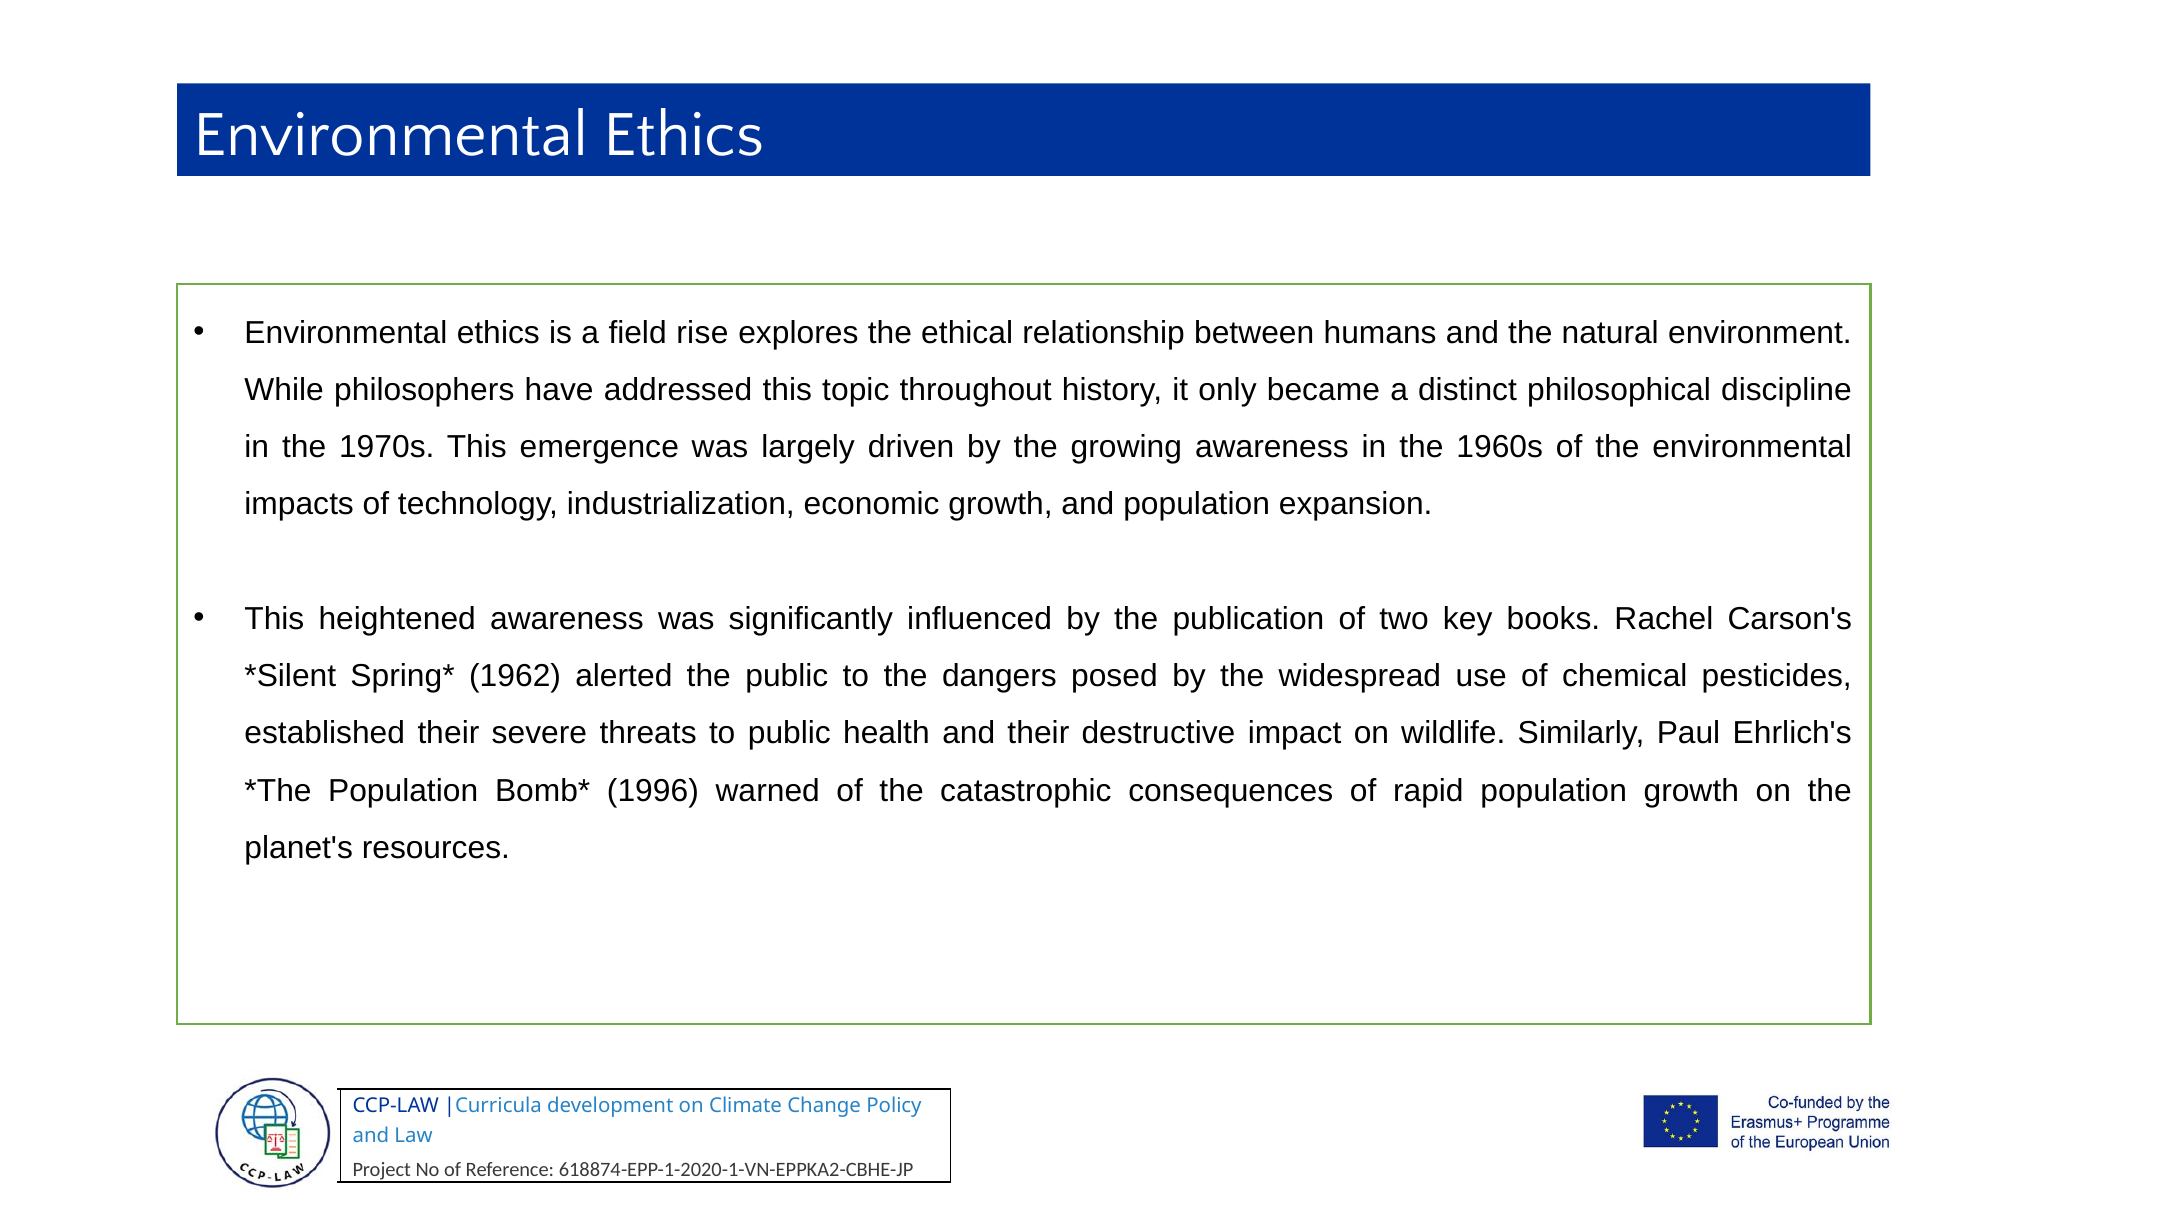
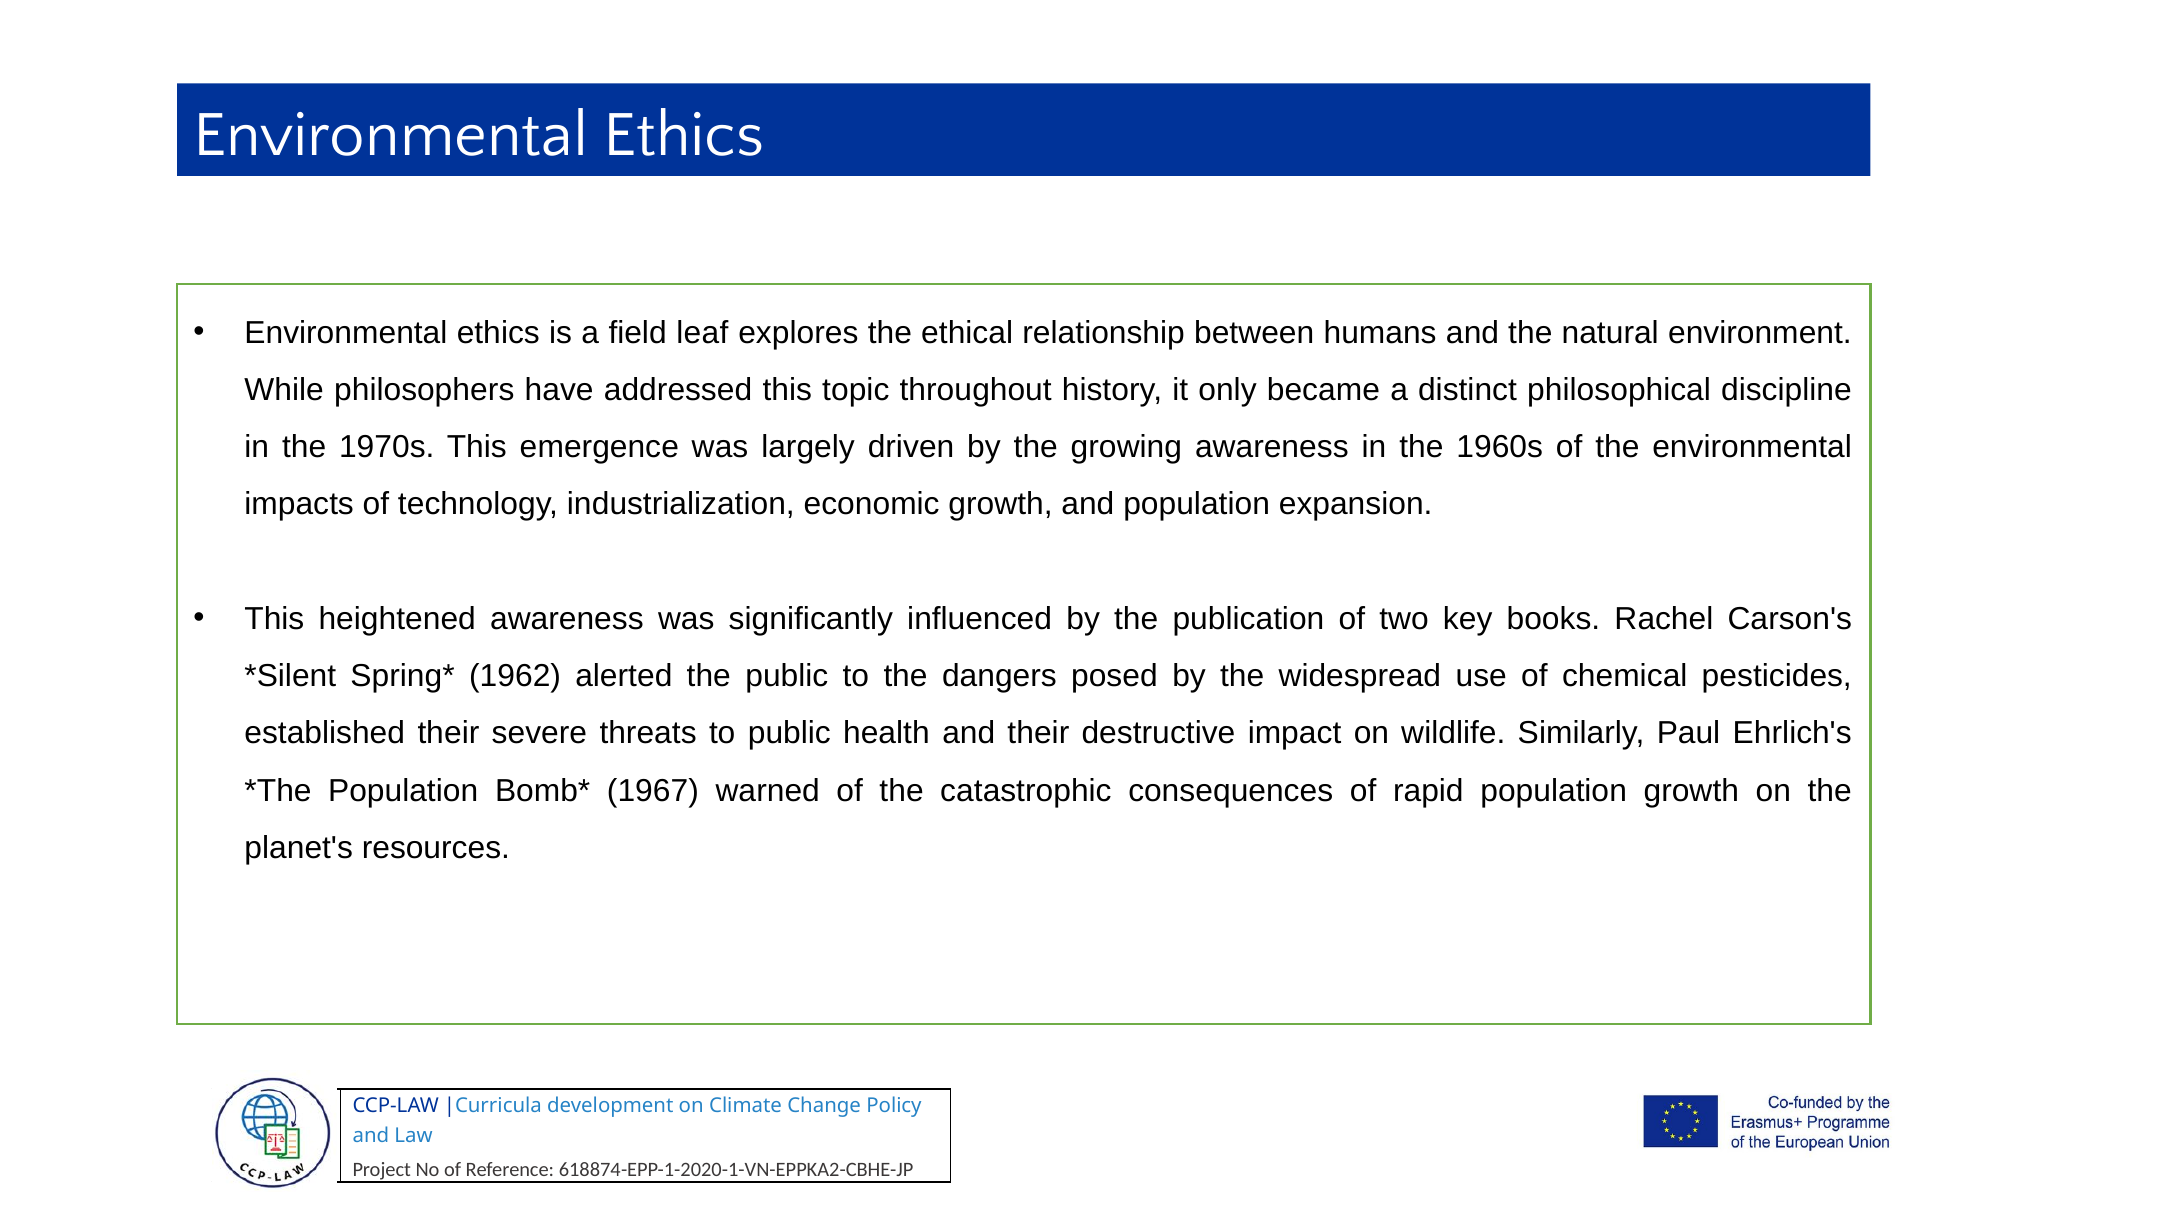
rise: rise -> leaf (702, 333)
1996: 1996 -> 1967 (653, 791)
